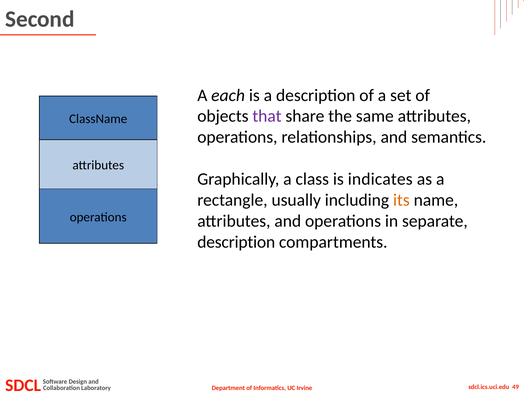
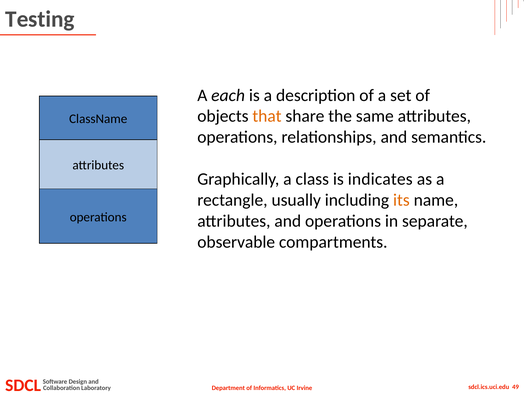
Second: Second -> Testing (40, 19)
that colour: purple -> orange (267, 116)
description: description -> observable (236, 242)
